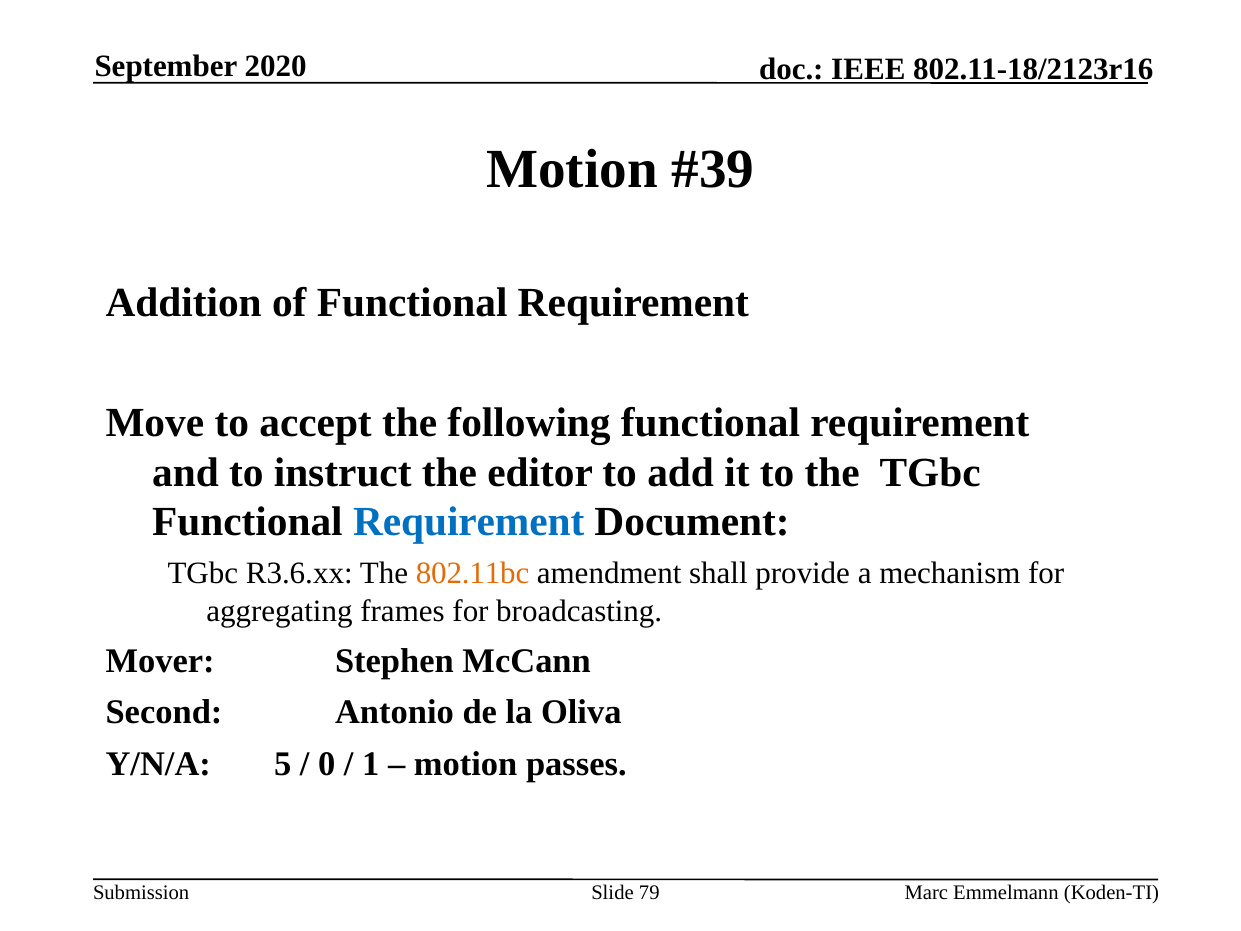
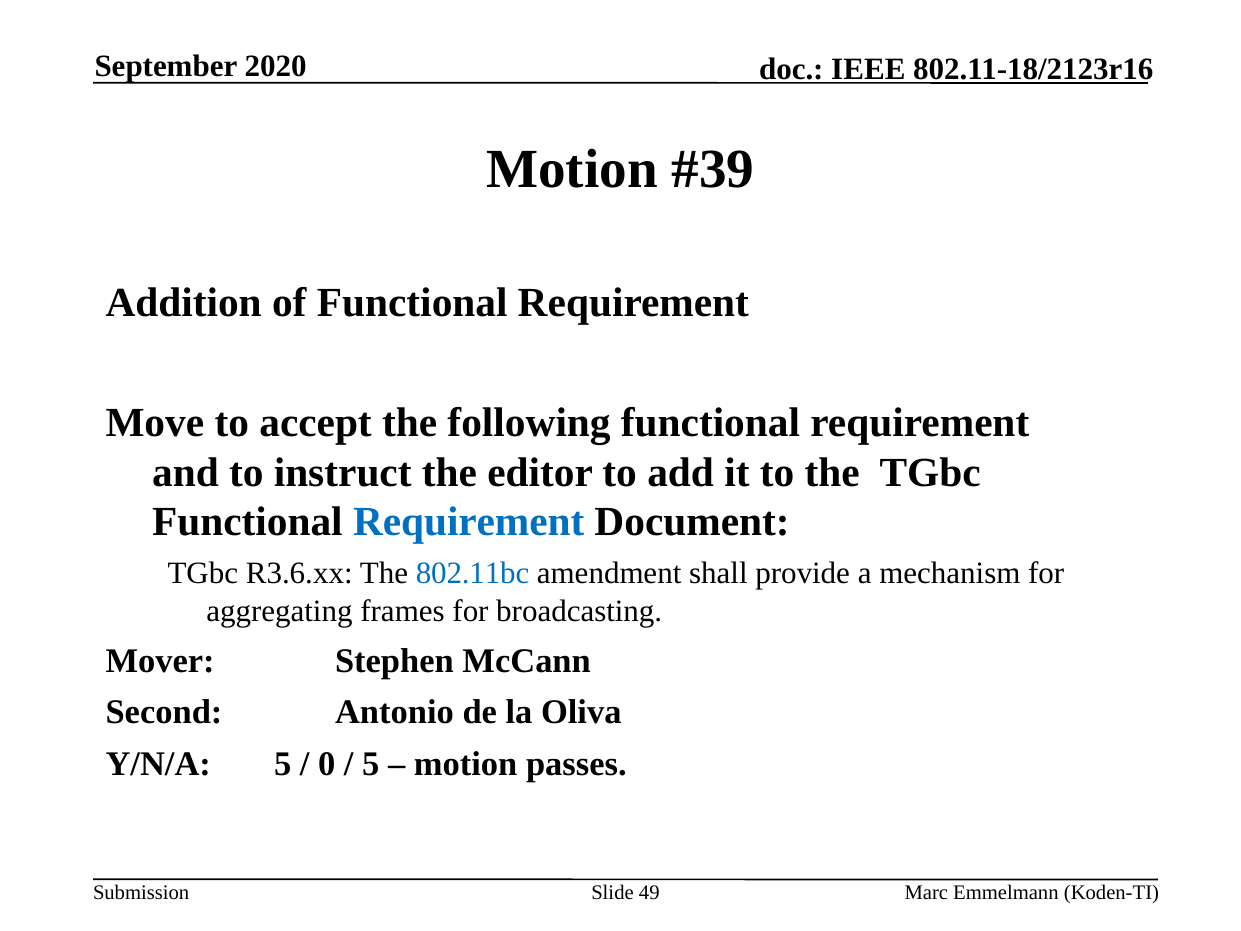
802.11bc colour: orange -> blue (473, 573)
1: 1 -> 5 (371, 764)
79: 79 -> 49 (649, 893)
